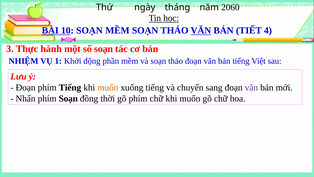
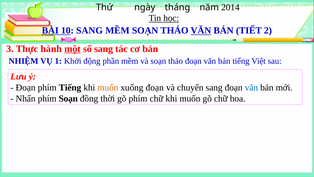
2060: 2060 -> 2014 (230, 7)
10 SOẠN: SOẠN -> SANG (89, 31)
4: 4 -> 2 (268, 31)
một underline: none -> present (72, 49)
số soạn: soạn -> sang (104, 49)
xuống tiếng: tiếng -> đoạn (155, 87)
văn colour: purple -> blue (251, 87)
